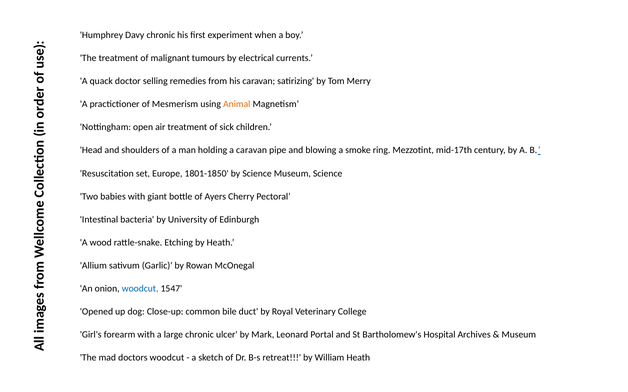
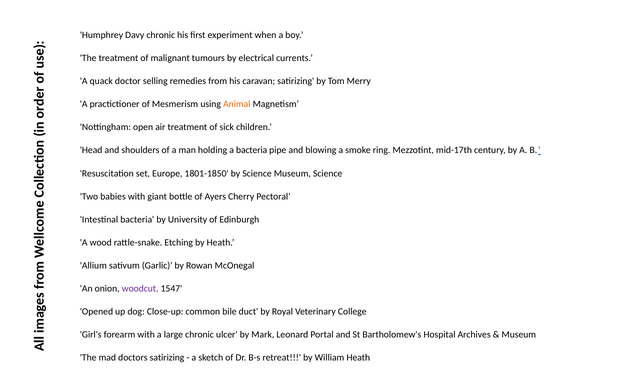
a caravan: caravan -> bacteria (252, 150)
woodcut colour: blue -> purple (140, 289)
doctors woodcut: woodcut -> satirizing (167, 358)
